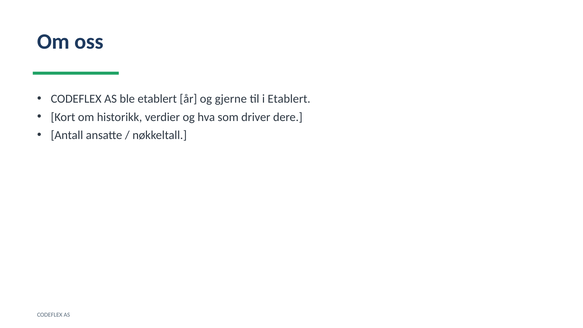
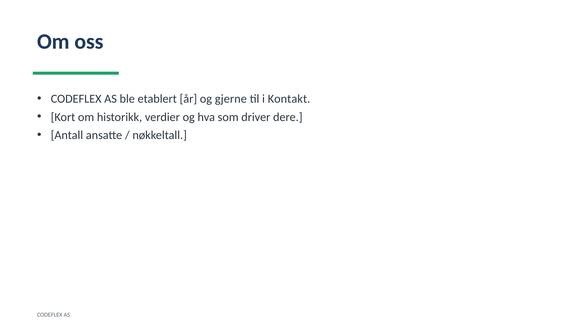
i Etablert: Etablert -> Kontakt (289, 99)
